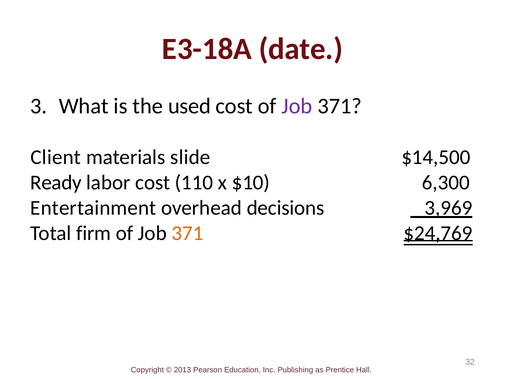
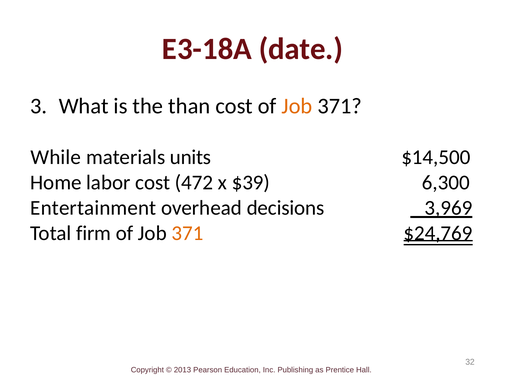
used: used -> than (189, 106)
Job colour: purple -> orange (297, 106)
Client: Client -> While (56, 157)
slide: slide -> units (191, 157)
Ready: Ready -> Home (56, 182)
110: 110 -> 472 (194, 182)
$10: $10 -> $39 (251, 182)
